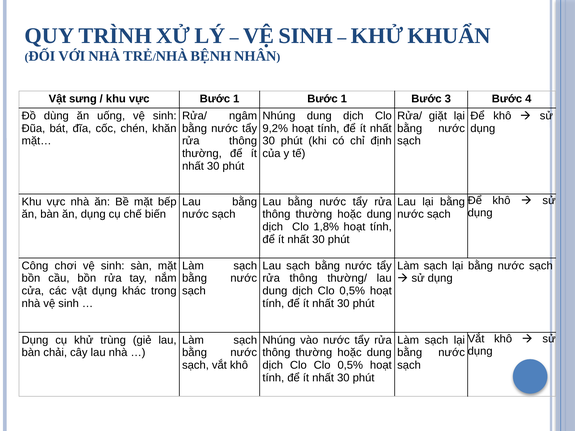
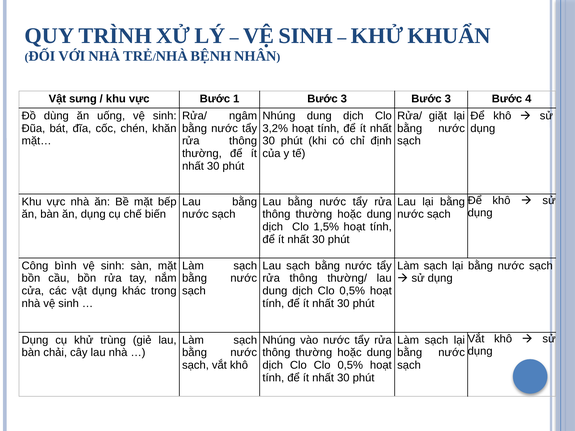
1 Bước 1: 1 -> 3 (344, 99)
9,2%: 9,2% -> 3,2% (275, 128)
1,8%: 1,8% -> 1,5% (326, 227)
chơi: chơi -> bình (66, 266)
